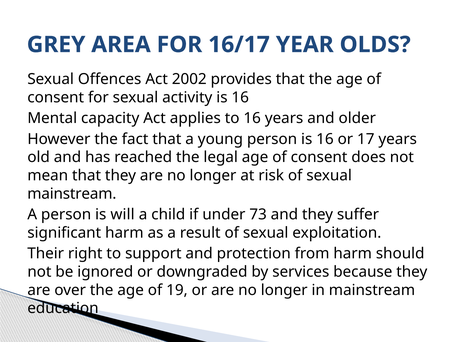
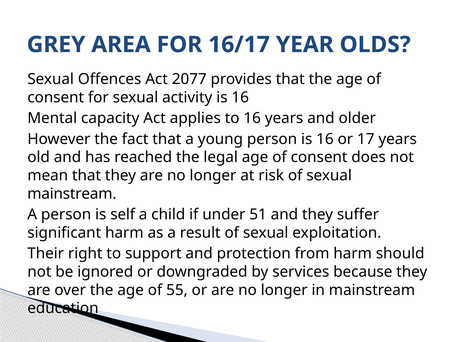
2002: 2002 -> 2077 (189, 79)
will: will -> self (123, 215)
73: 73 -> 51 (258, 215)
19: 19 -> 55 (177, 291)
